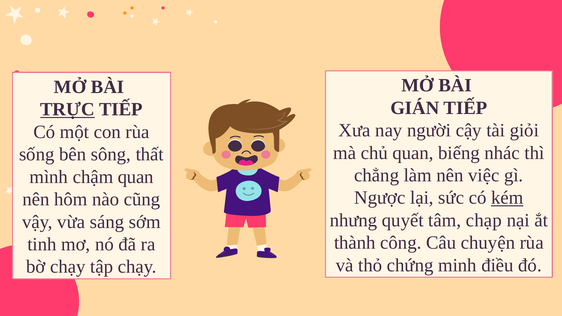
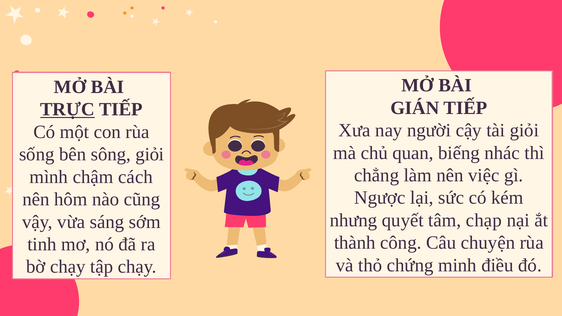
sông thất: thất -> giỏi (150, 154)
chậm quan: quan -> cách (136, 177)
kém underline: present -> none (507, 198)
